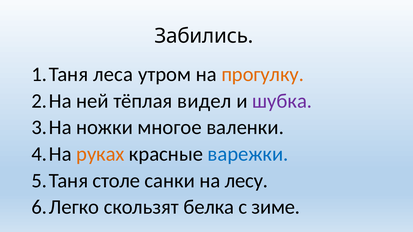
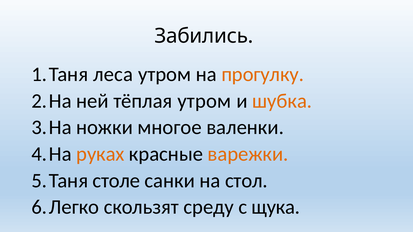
тёплая видел: видел -> утром (204, 101)
шубка colour: purple -> orange (282, 101)
варежки colour: blue -> orange (248, 154)
лесу: лесу -> стол (246, 181)
белка: белка -> среду (209, 207)
зиме: зиме -> щука (276, 207)
